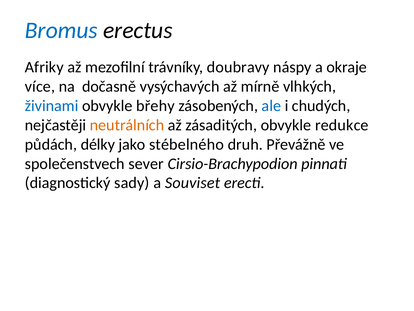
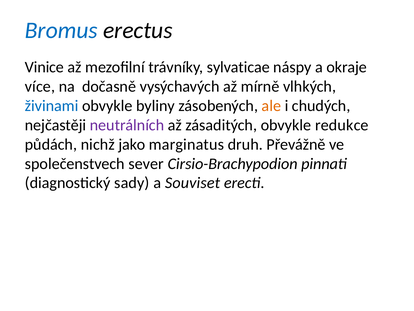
Afriky: Afriky -> Vinice (44, 67)
doubravy: doubravy -> sylvaticae (238, 67)
břehy: břehy -> byliny (156, 106)
ale colour: blue -> orange (271, 106)
neutrálních colour: orange -> purple (127, 125)
délky: délky -> nichž (98, 144)
stébelného: stébelného -> marginatus (186, 144)
